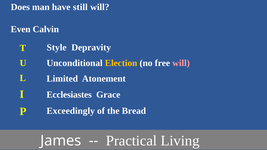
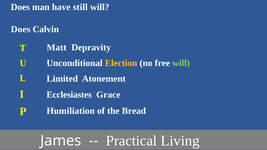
Even: Even -> Does (21, 29)
Style: Style -> Matt (57, 48)
will colour: pink -> light green (181, 63)
Exceedingly: Exceedingly -> Humiliation (71, 111)
